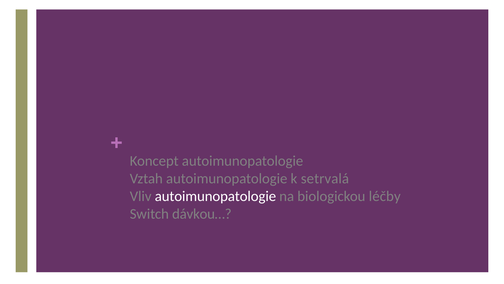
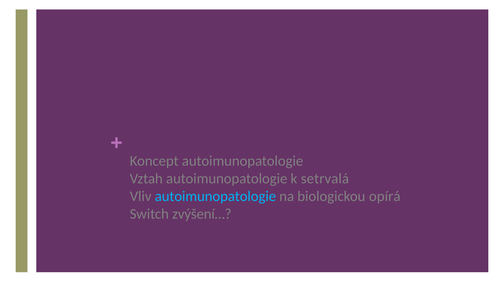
autoimunopatologie colour: white -> light blue (215, 196)
léčby: léčby -> opírá (385, 196)
dávkou…: dávkou… -> zvýšení… (202, 214)
